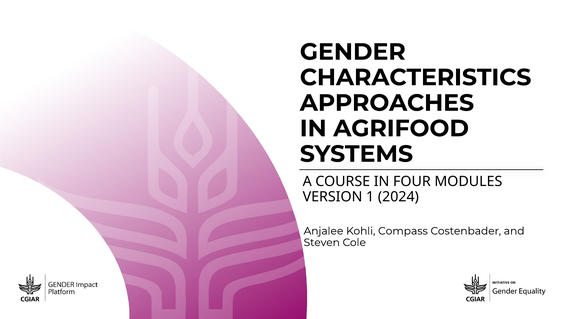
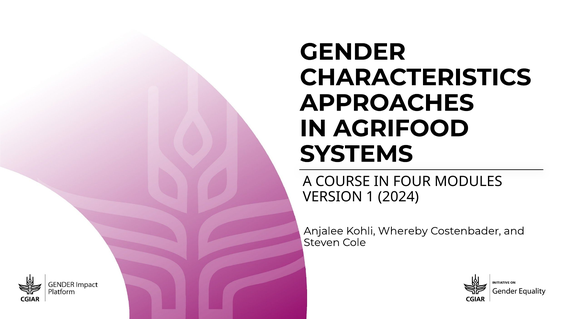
Compass: Compass -> Whereby (403, 231)
